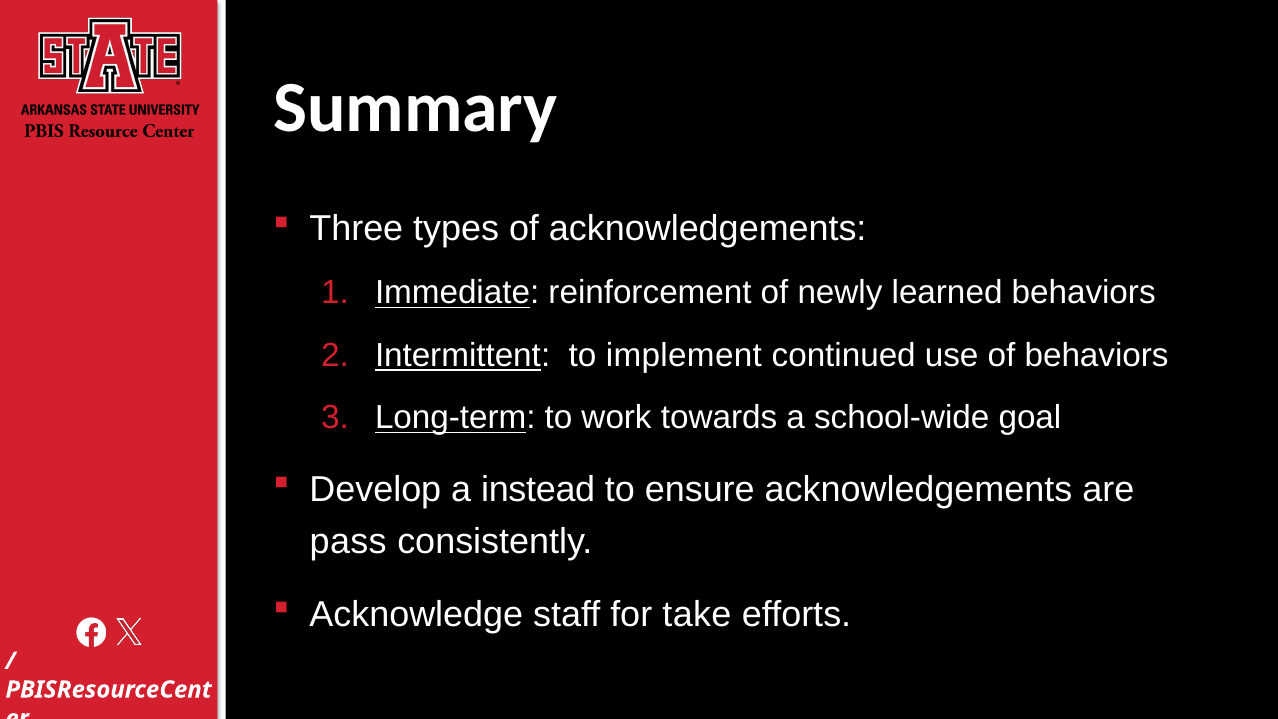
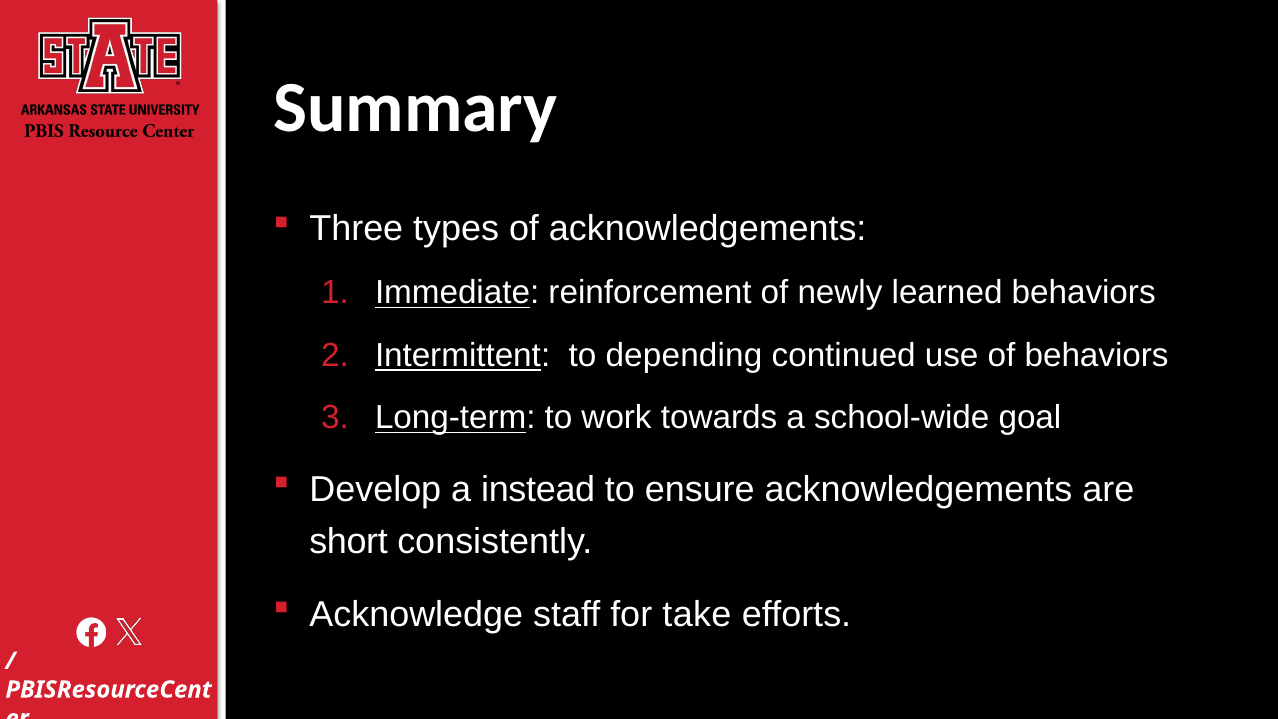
implement: implement -> depending (684, 355)
pass: pass -> short (349, 541)
